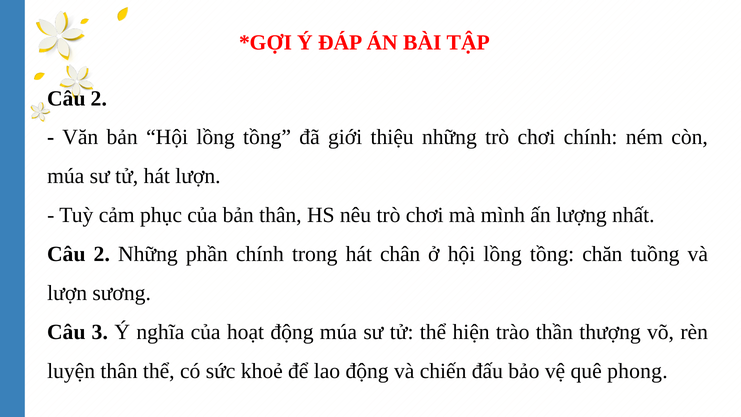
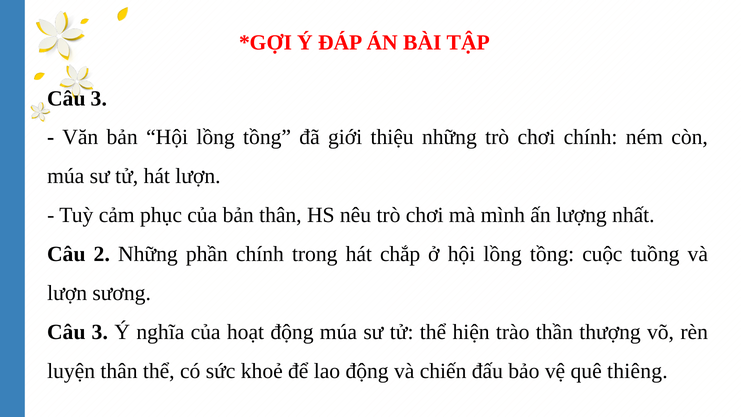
2: 2 -> 3 (99, 98)
chân: chân -> chắp (400, 254)
chăn: chăn -> cuộc (602, 254)
phong: phong -> thiêng (637, 371)
